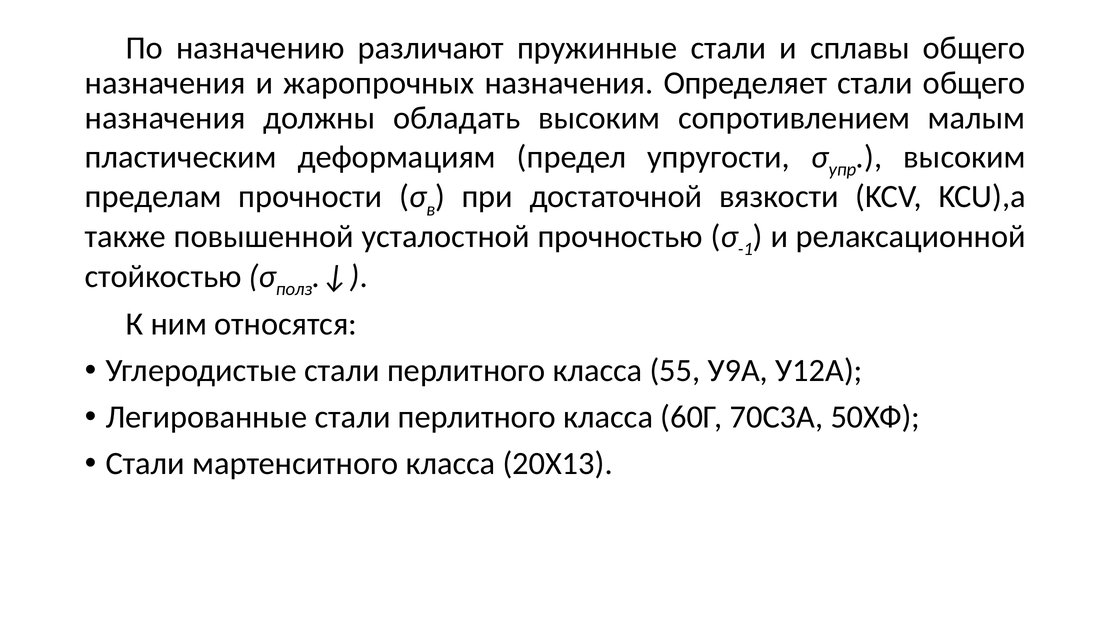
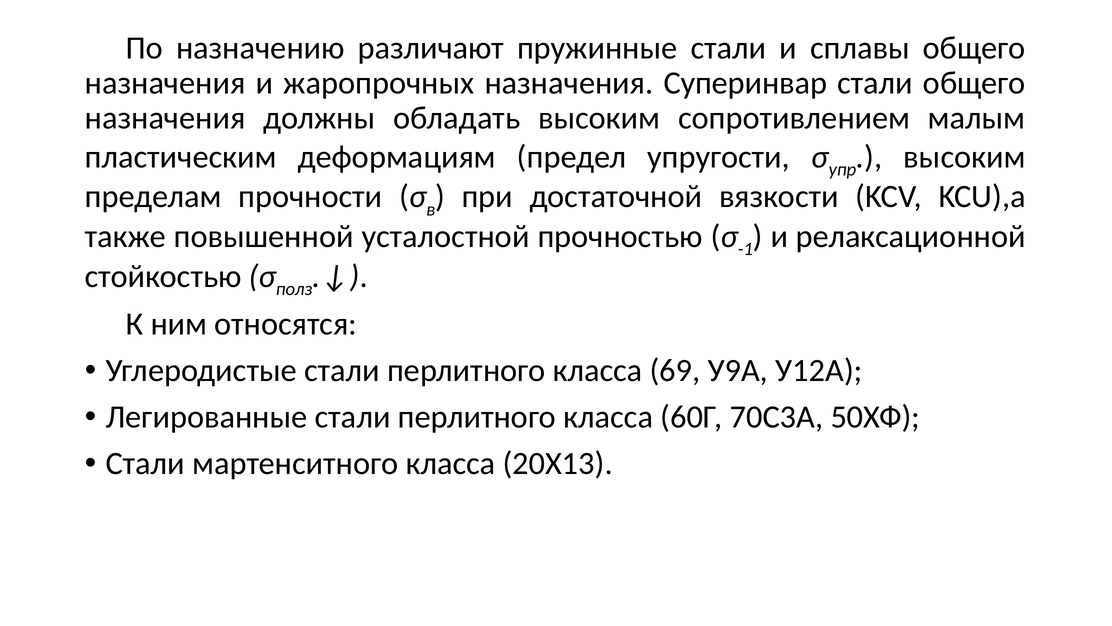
Определяет: Определяет -> Суперинвар (745, 83)
55: 55 -> 69 (675, 370)
